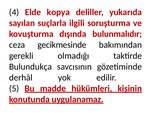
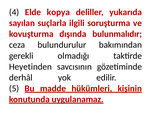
gecikmesinde: gecikmesinde -> bulundurulur (62, 45)
Bulundukça: Bulundukça -> Heyetinden (30, 66)
